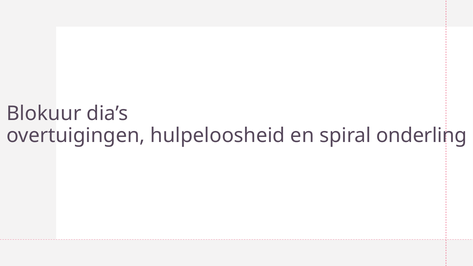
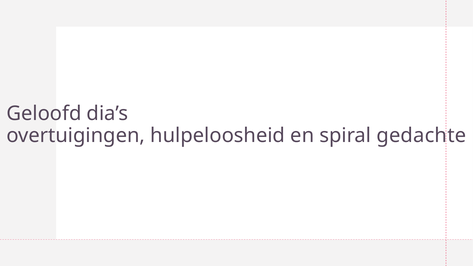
Blokuur: Blokuur -> Geloofd (44, 114)
onderling: onderling -> gedachte (421, 135)
